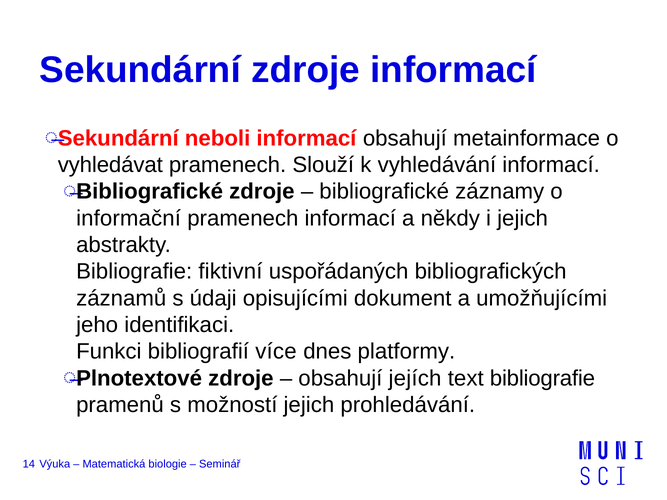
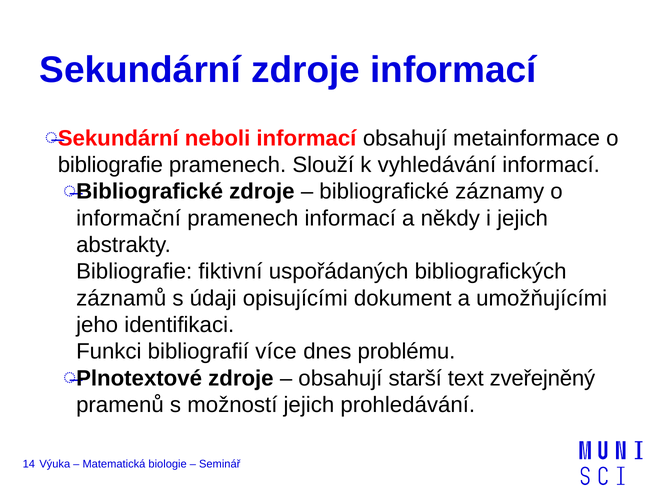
vyhledávat: vyhledávat -> bibliografie (110, 165)
platformy: platformy -> problému (406, 352)
jejích: jejích -> starší (415, 378)
text bibliografie: bibliografie -> zveřejněný (542, 378)
